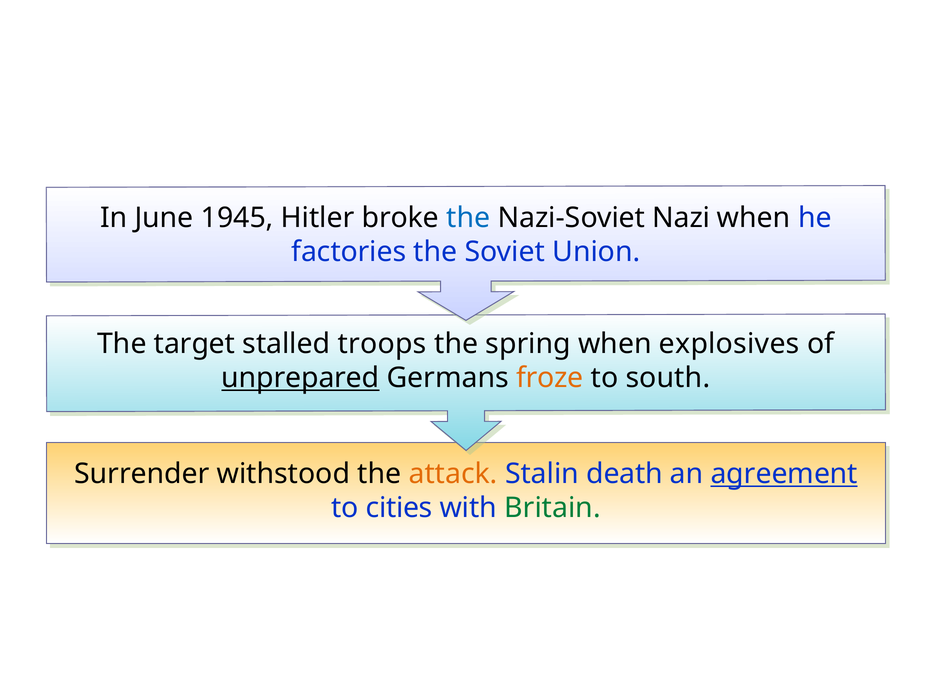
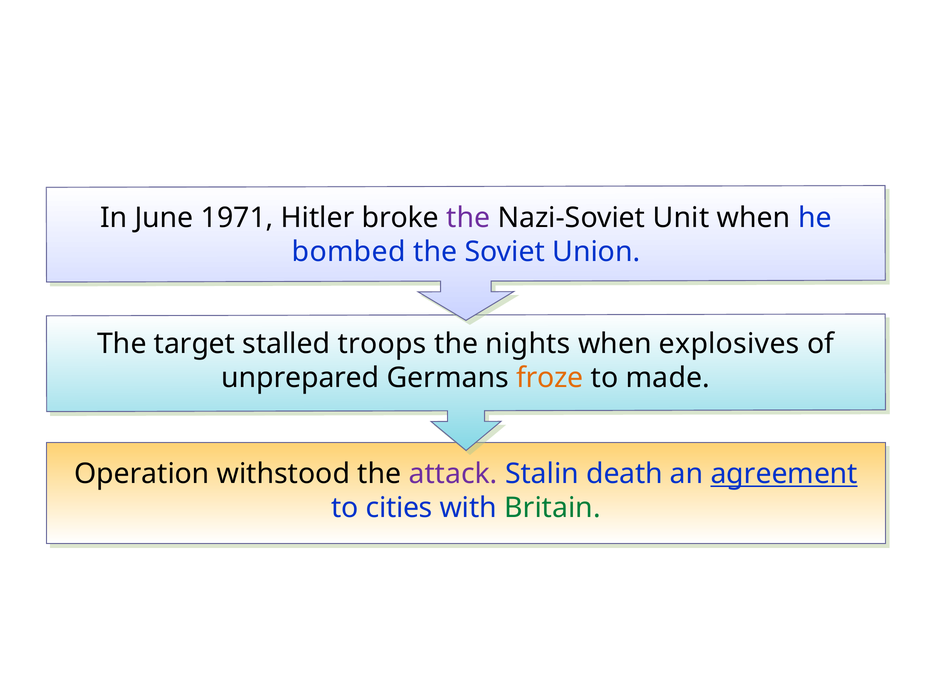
1945: 1945 -> 1971 (237, 218)
the colour: blue -> purple (468, 218)
Nazi: Nazi -> Unit (681, 218)
factories: factories -> bombed (349, 252)
spring: spring -> nights (528, 344)
unprepared underline: present -> none (300, 378)
south: south -> made (668, 378)
Surrender: Surrender -> Operation (142, 474)
attack colour: orange -> purple (453, 474)
